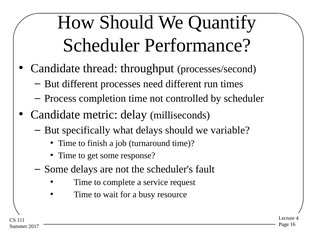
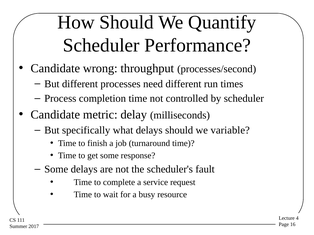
thread: thread -> wrong (100, 68)
